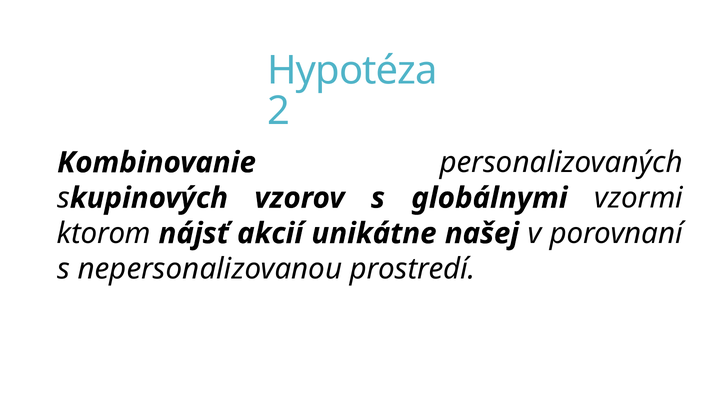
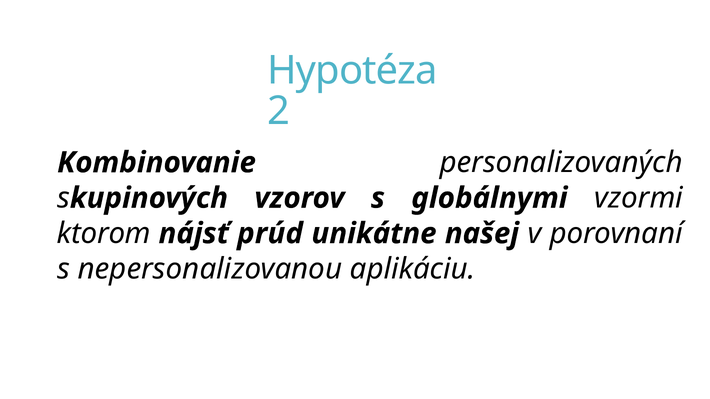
akcií: akcií -> prúd (270, 234)
prostredí: prostredí -> aplikáciu (413, 269)
